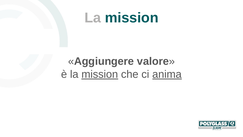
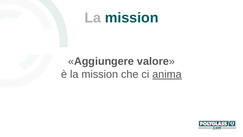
mission underline: present -> none (100, 74)
